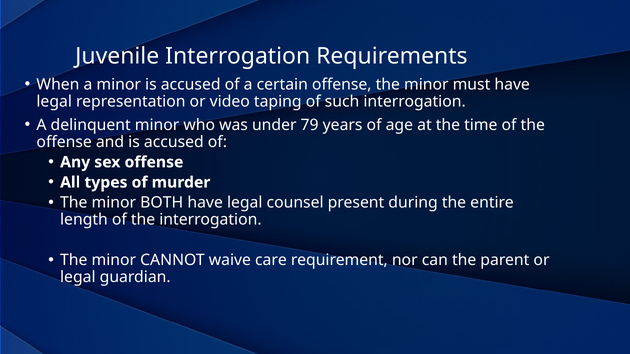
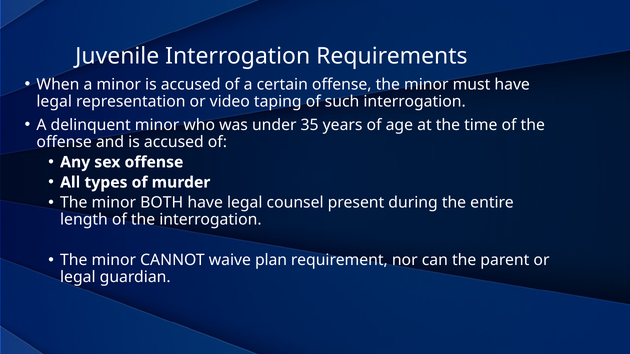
79: 79 -> 35 (310, 125)
care: care -> plan (271, 260)
